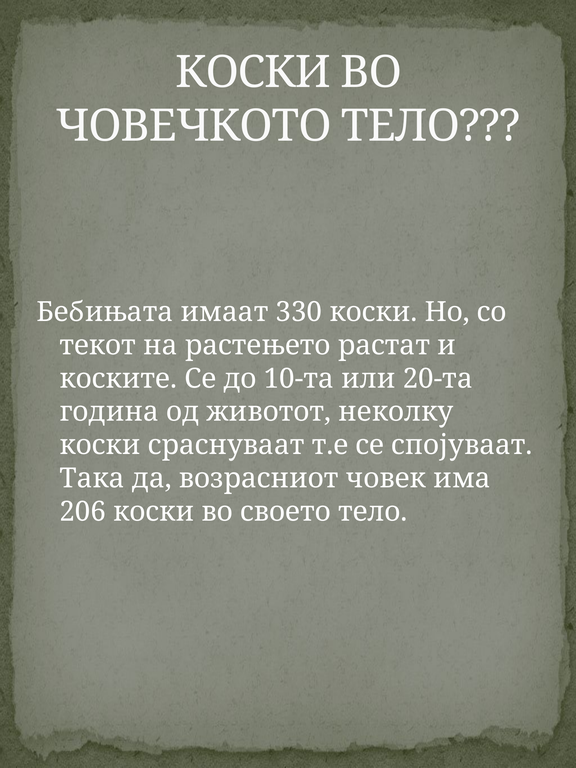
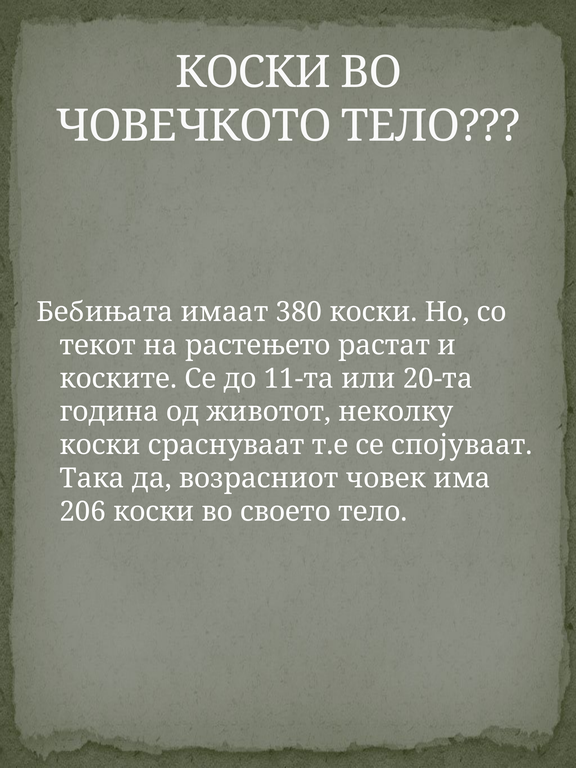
330: 330 -> 380 (299, 312)
10-та: 10-та -> 11-та (299, 379)
